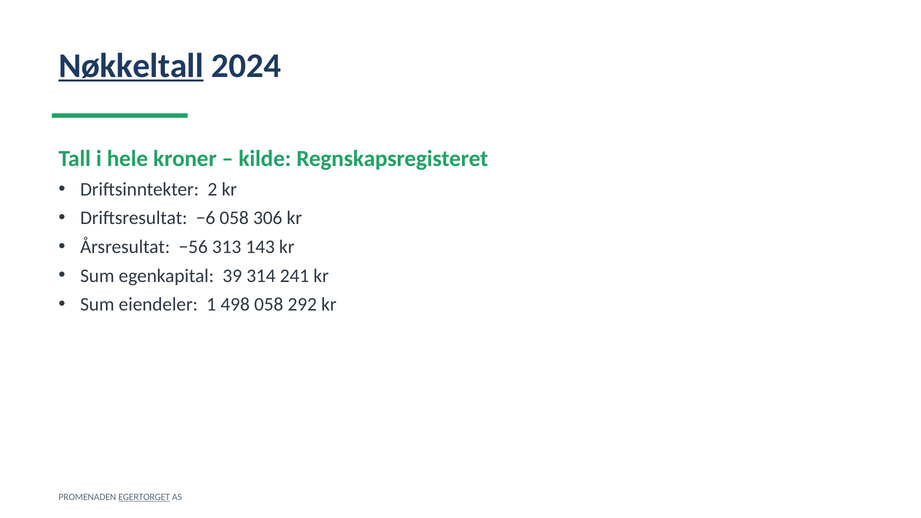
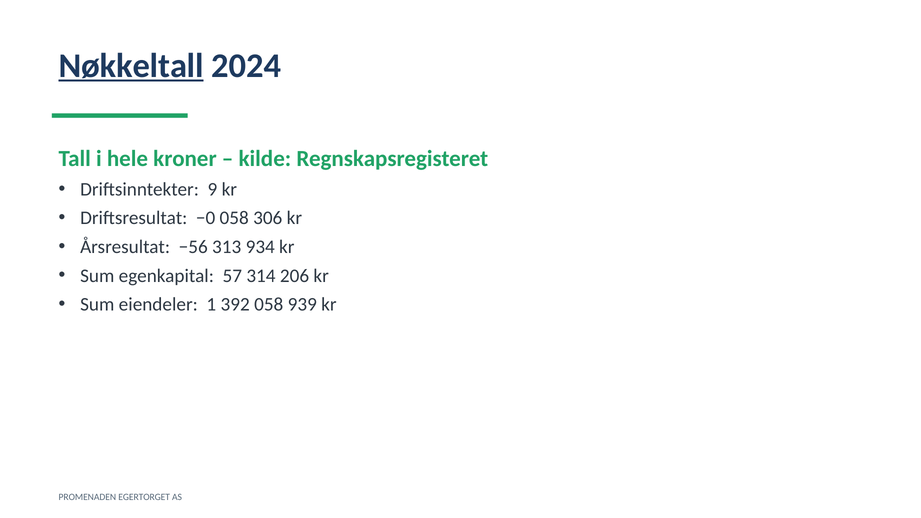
2: 2 -> 9 (212, 189)
−6: −6 -> −0 (206, 218)
143: 143 -> 934 (260, 247)
39: 39 -> 57 (232, 276)
241: 241 -> 206 (295, 276)
498: 498 -> 392 (235, 305)
292: 292 -> 939 (302, 305)
EGERTORGET underline: present -> none (144, 497)
